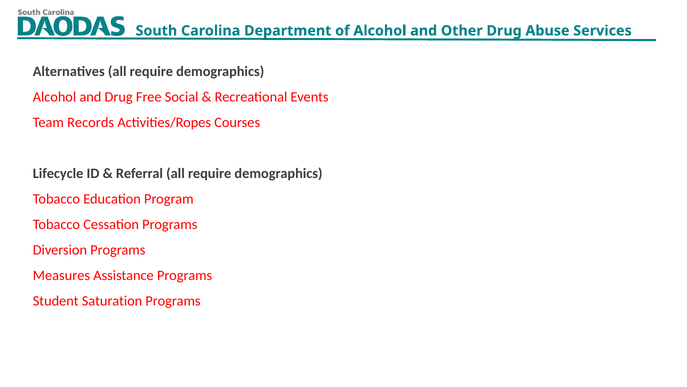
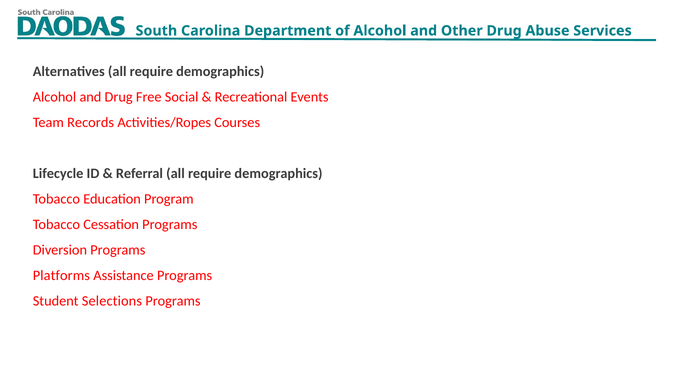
Measures: Measures -> Platforms (61, 275)
Saturation: Saturation -> Selections (112, 301)
